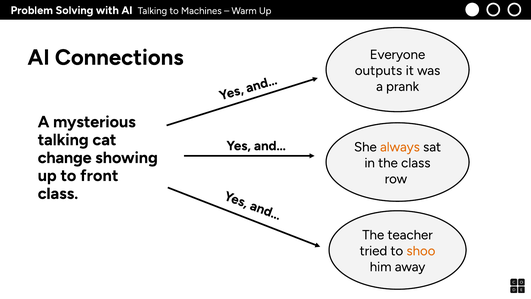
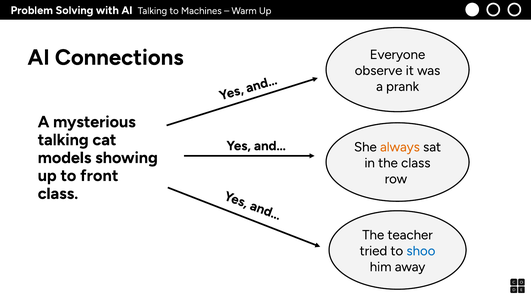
outputs: outputs -> observe (379, 70)
change: change -> models (65, 158)
shoo colour: orange -> blue (421, 251)
